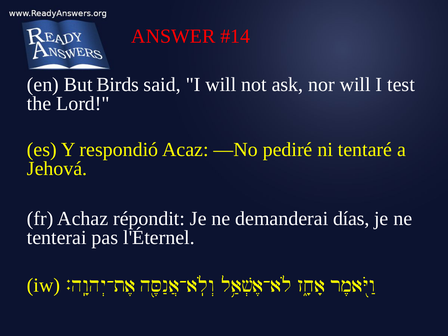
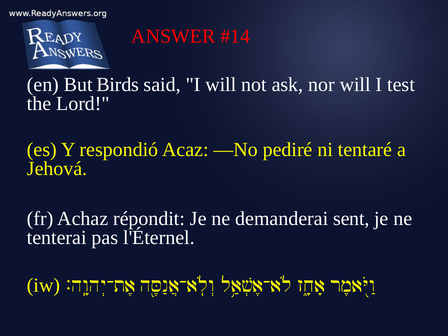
días: días -> sent (351, 219)
